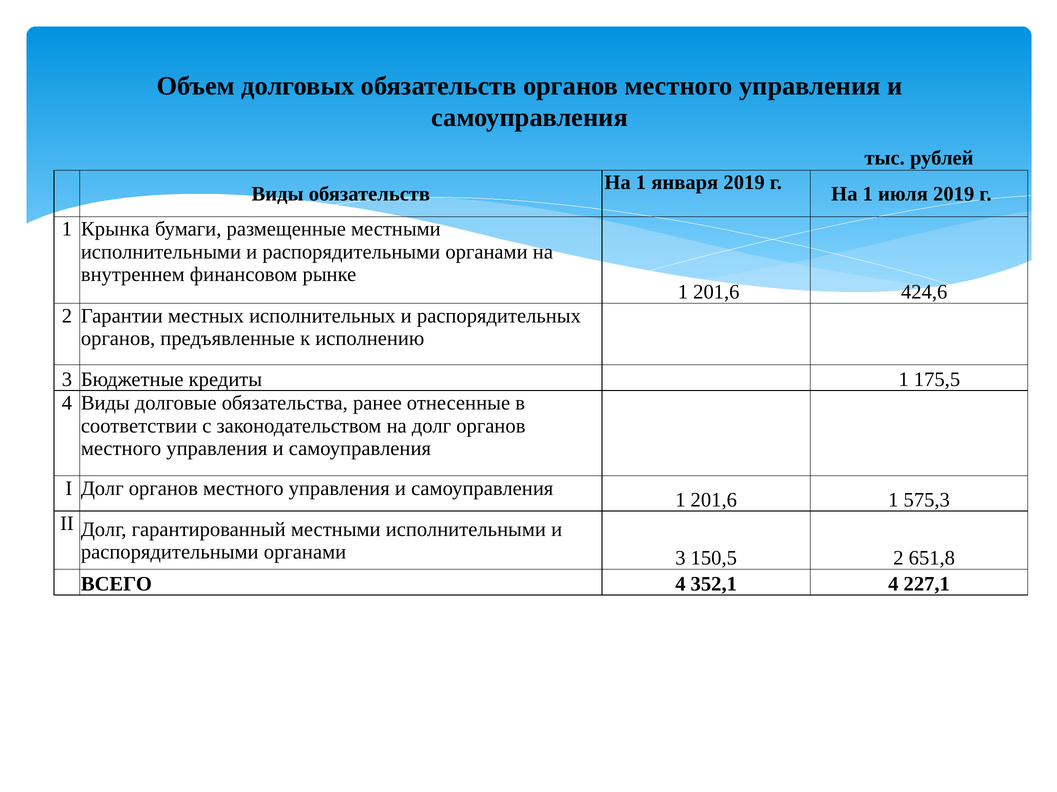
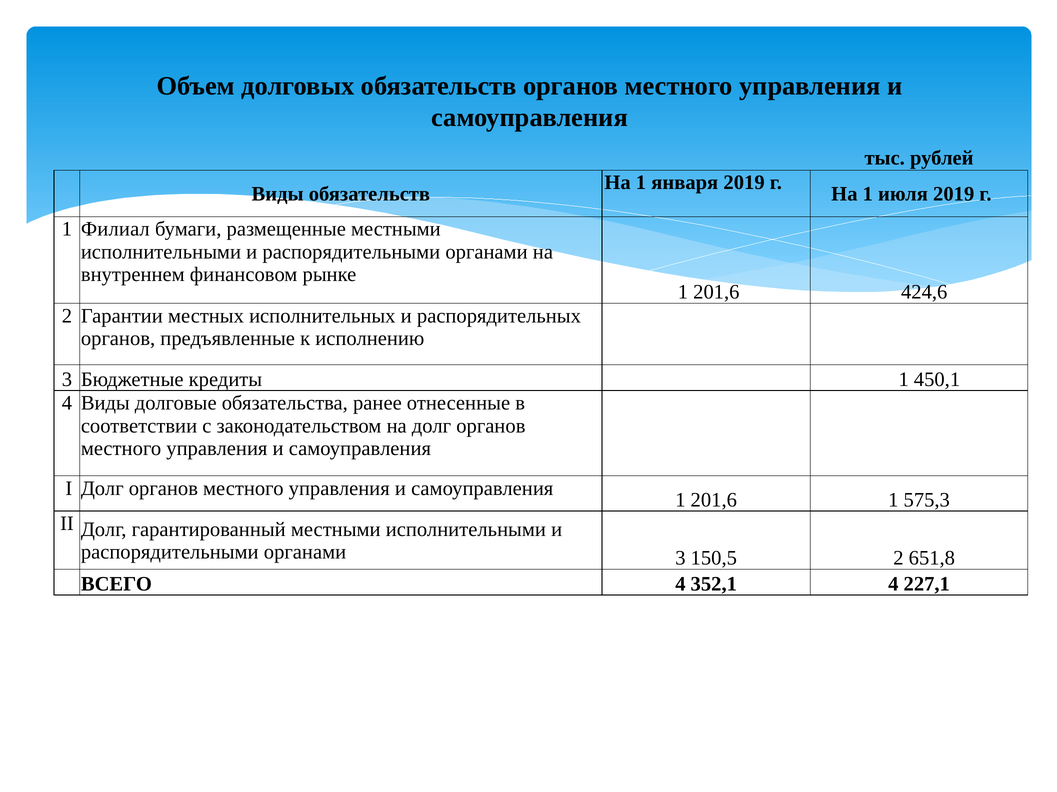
Крынка: Крынка -> Филиал (115, 229)
175,5: 175,5 -> 450,1 (937, 380)
